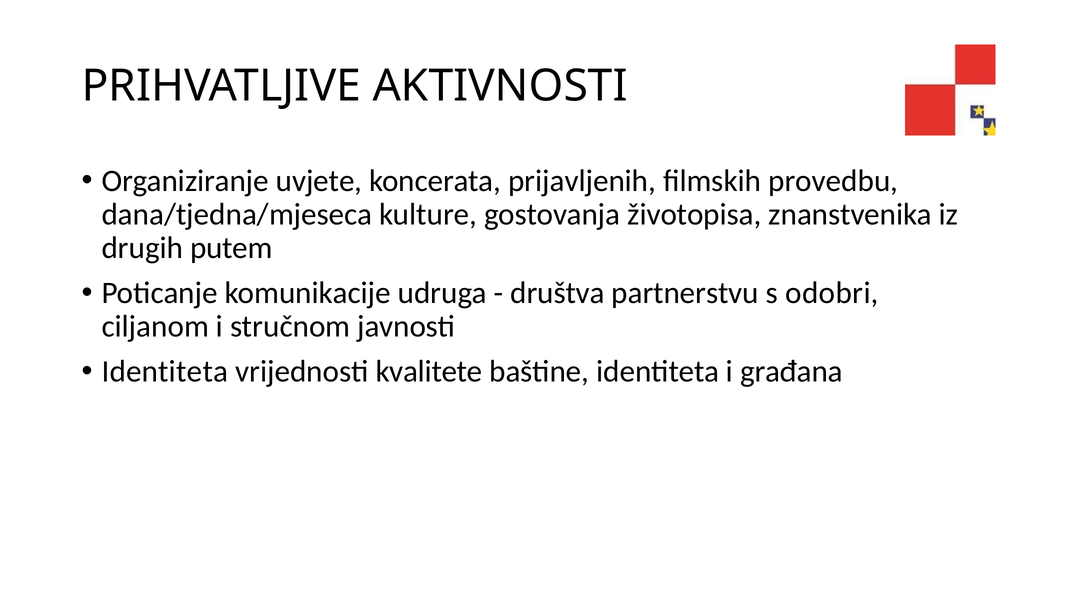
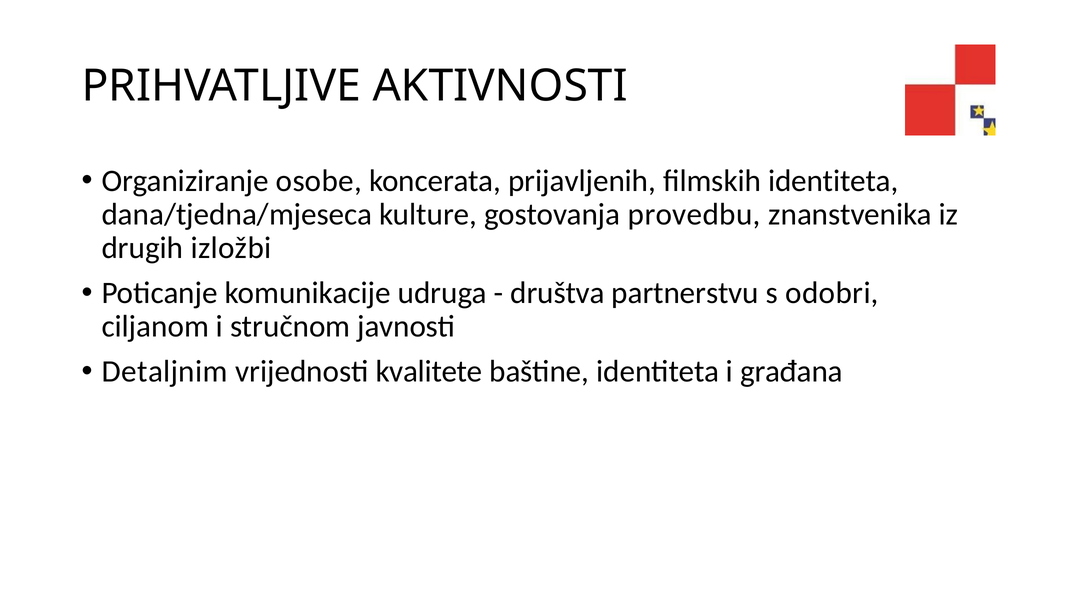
uvjete: uvjete -> osobe (319, 181)
filmskih provedbu: provedbu -> identiteta (833, 181)
životopisa: životopisa -> provedbu (694, 214)
putem: putem -> izložbi (231, 248)
Identiteta: Identiteta -> Detaljnim (165, 371)
